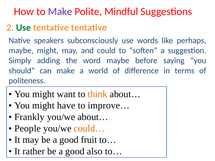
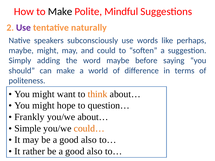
Make colour: purple -> black (60, 12)
Use colour: green -> purple (24, 28)
tentative tentative: tentative -> naturally (89, 28)
have: have -> hope (66, 106)
improve…: improve… -> question… (109, 106)
People: People -> Simple (28, 129)
fruit: fruit -> also (89, 140)
